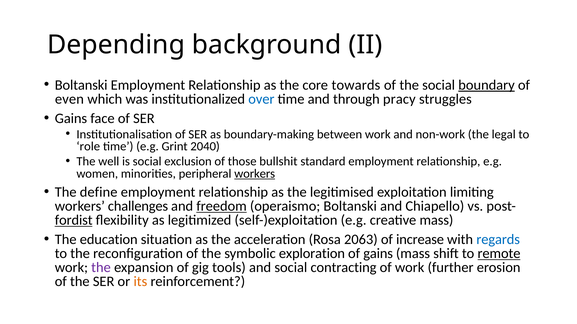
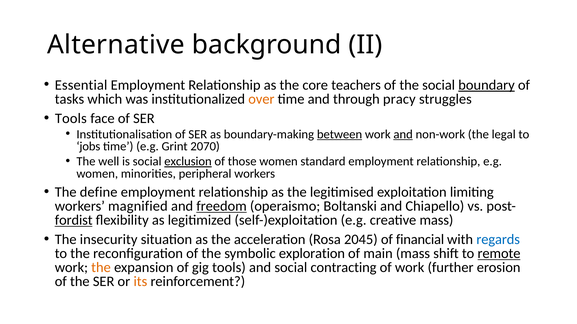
Depending: Depending -> Alternative (116, 45)
Boltanski: Boltanski -> Essential (81, 85)
towards: towards -> teachers (356, 85)
even: even -> tasks (70, 99)
over colour: blue -> orange (261, 99)
Gains: Gains -> Tools (71, 119)
between underline: none -> present (340, 134)
and underline: none -> present (403, 134)
role: role -> jobs (88, 147)
2040: 2040 -> 2070 (205, 147)
exclusion underline: none -> present (188, 162)
those bullshit: bullshit -> women (279, 162)
workers underline: present -> none (255, 174)
challenges: challenges -> magnified (138, 206)
education: education -> insecurity (109, 240)
2063: 2063 -> 2045 (361, 240)
increase: increase -> financial (420, 240)
of gains: gains -> main (378, 254)
the colour: purple -> orange (101, 268)
